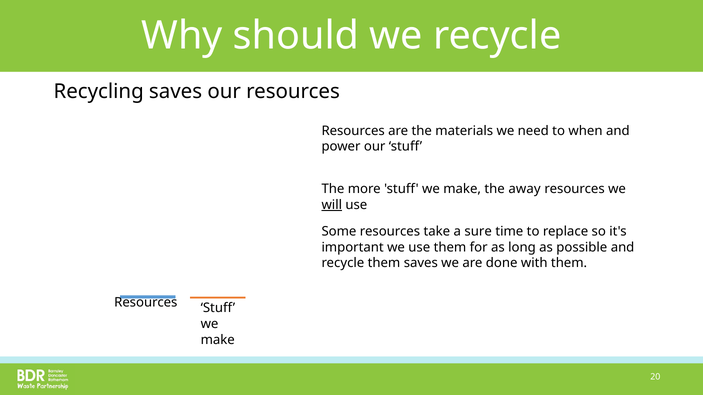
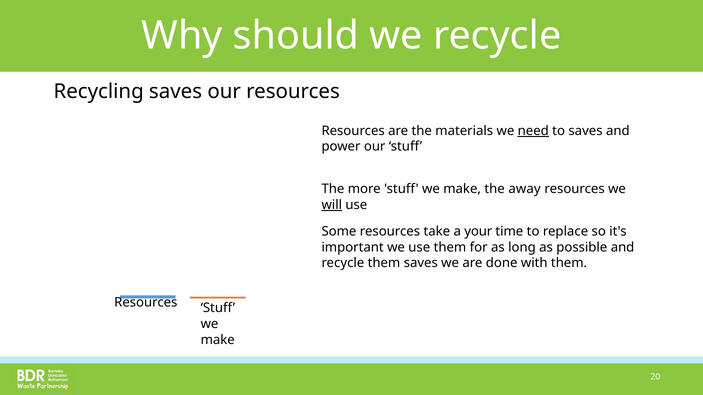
need underline: none -> present (533, 131)
to when: when -> saves (586, 131)
sure: sure -> your (478, 232)
